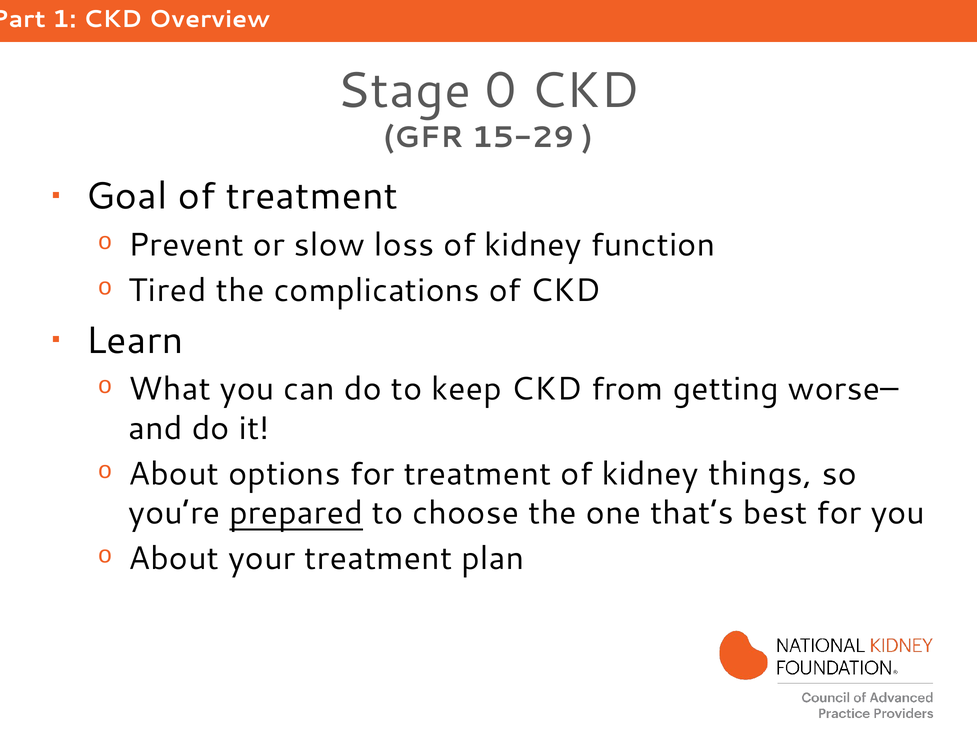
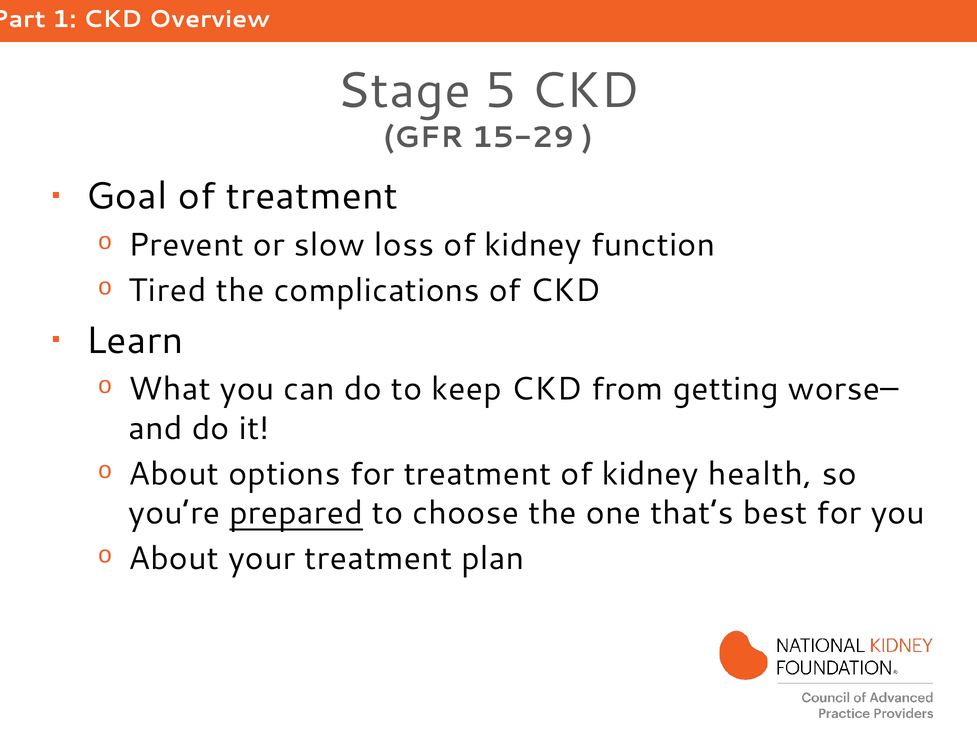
0: 0 -> 5 (501, 91)
things: things -> health (760, 474)
